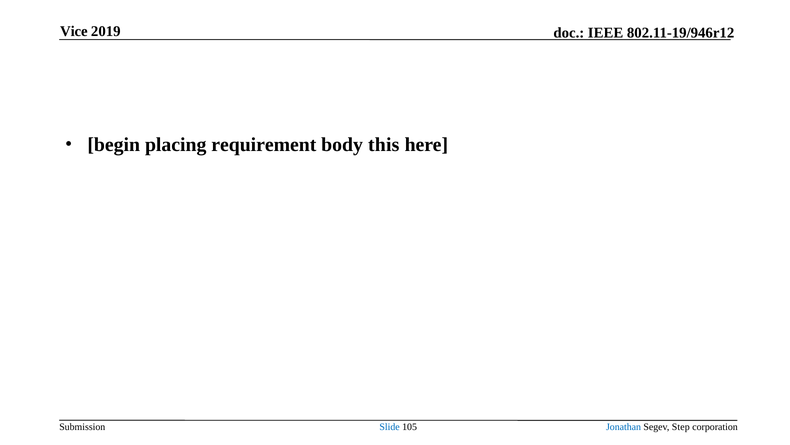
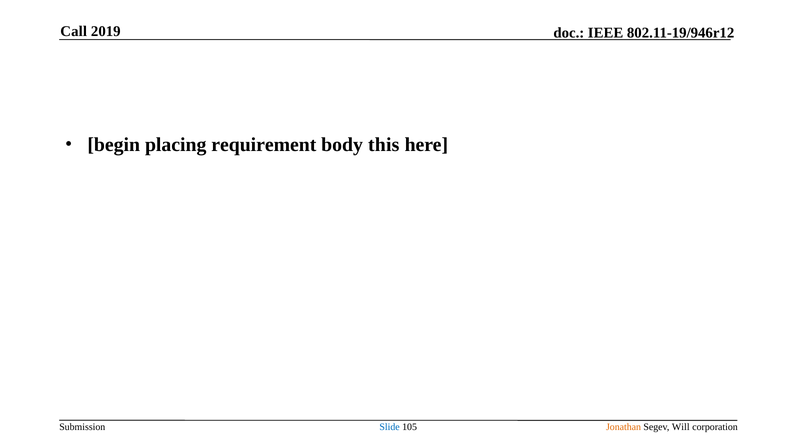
Vice: Vice -> Call (74, 31)
Jonathan colour: blue -> orange (623, 426)
Step: Step -> Will (681, 426)
